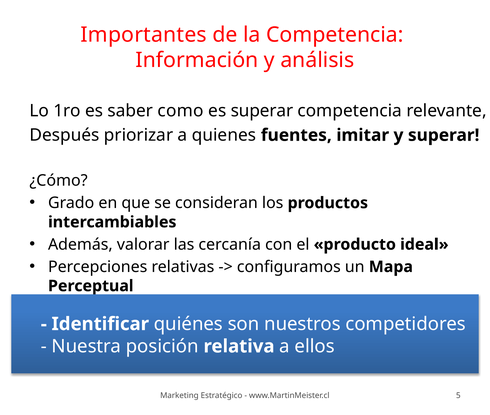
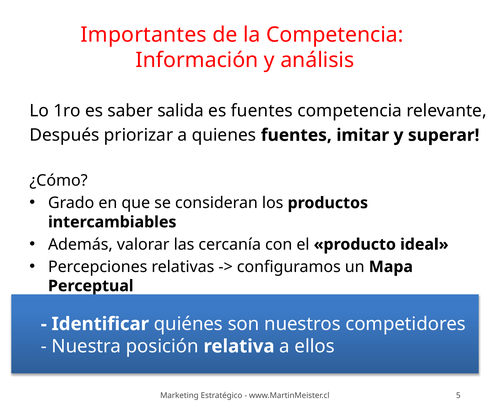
como: como -> salida (181, 111)
es superar: superar -> fuentes (262, 111)
